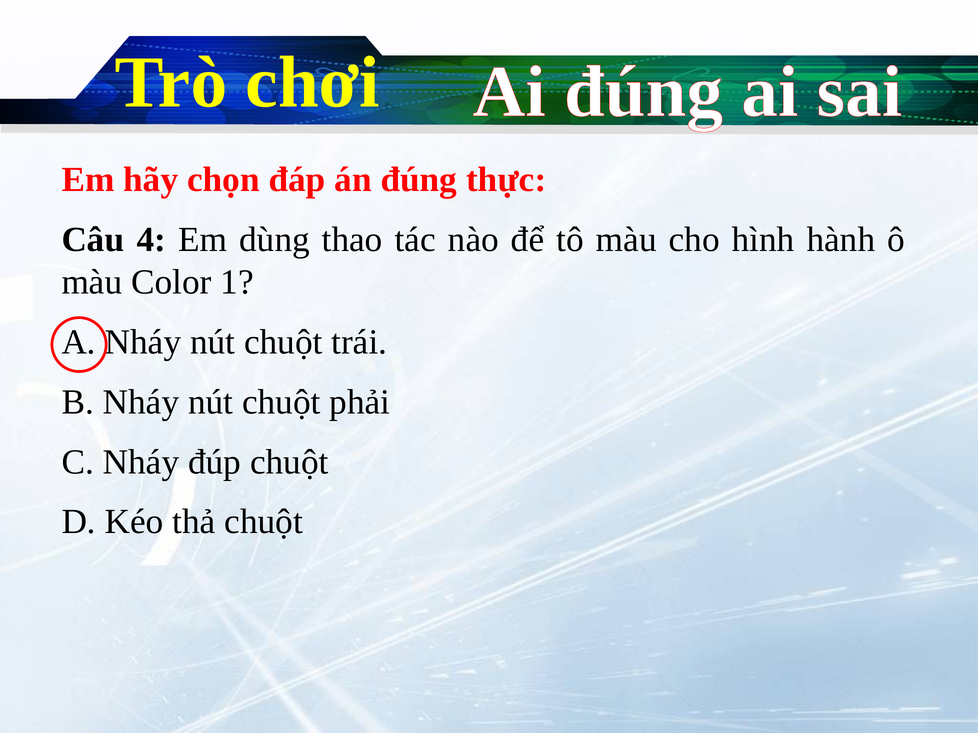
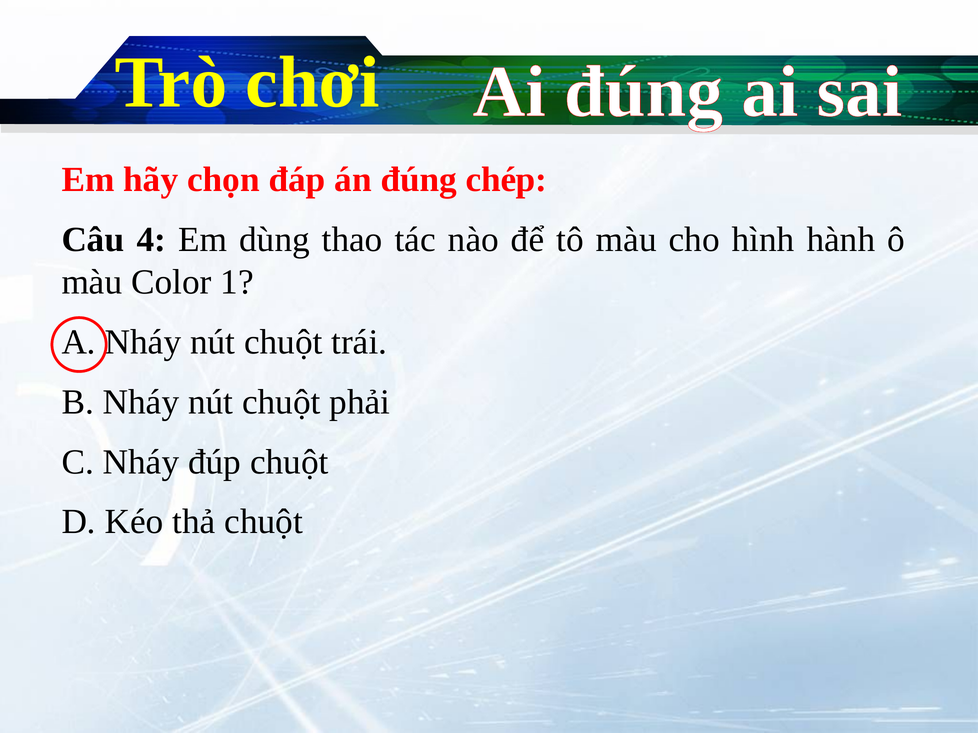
thực: thực -> chép (506, 180)
